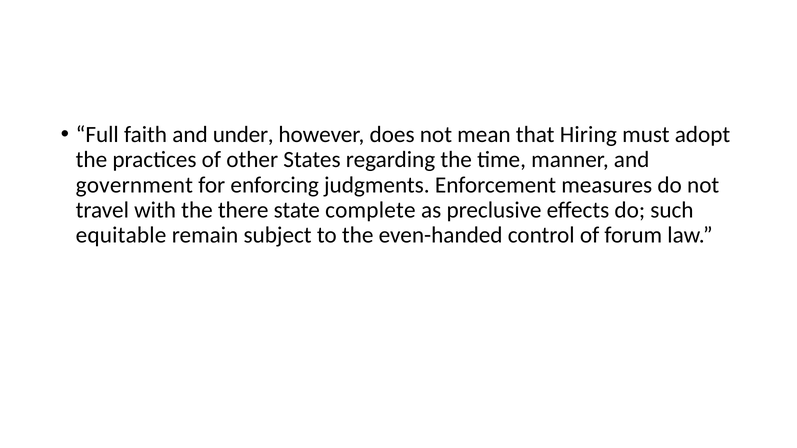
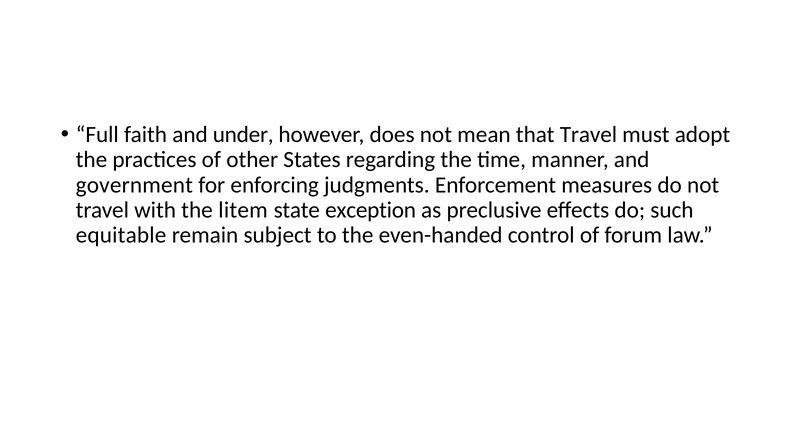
that Hiring: Hiring -> Travel (588, 135)
there: there -> litem (243, 210)
complete: complete -> exception (371, 210)
